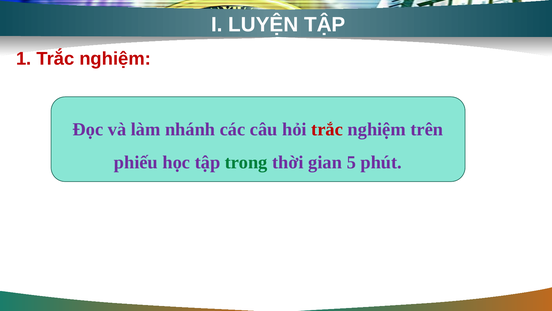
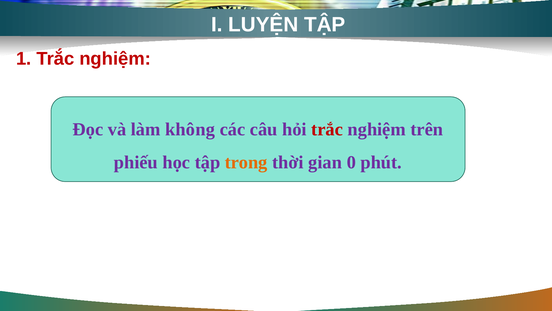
nhánh: nhánh -> không (190, 129)
trong colour: green -> orange (246, 162)
5: 5 -> 0 (351, 162)
